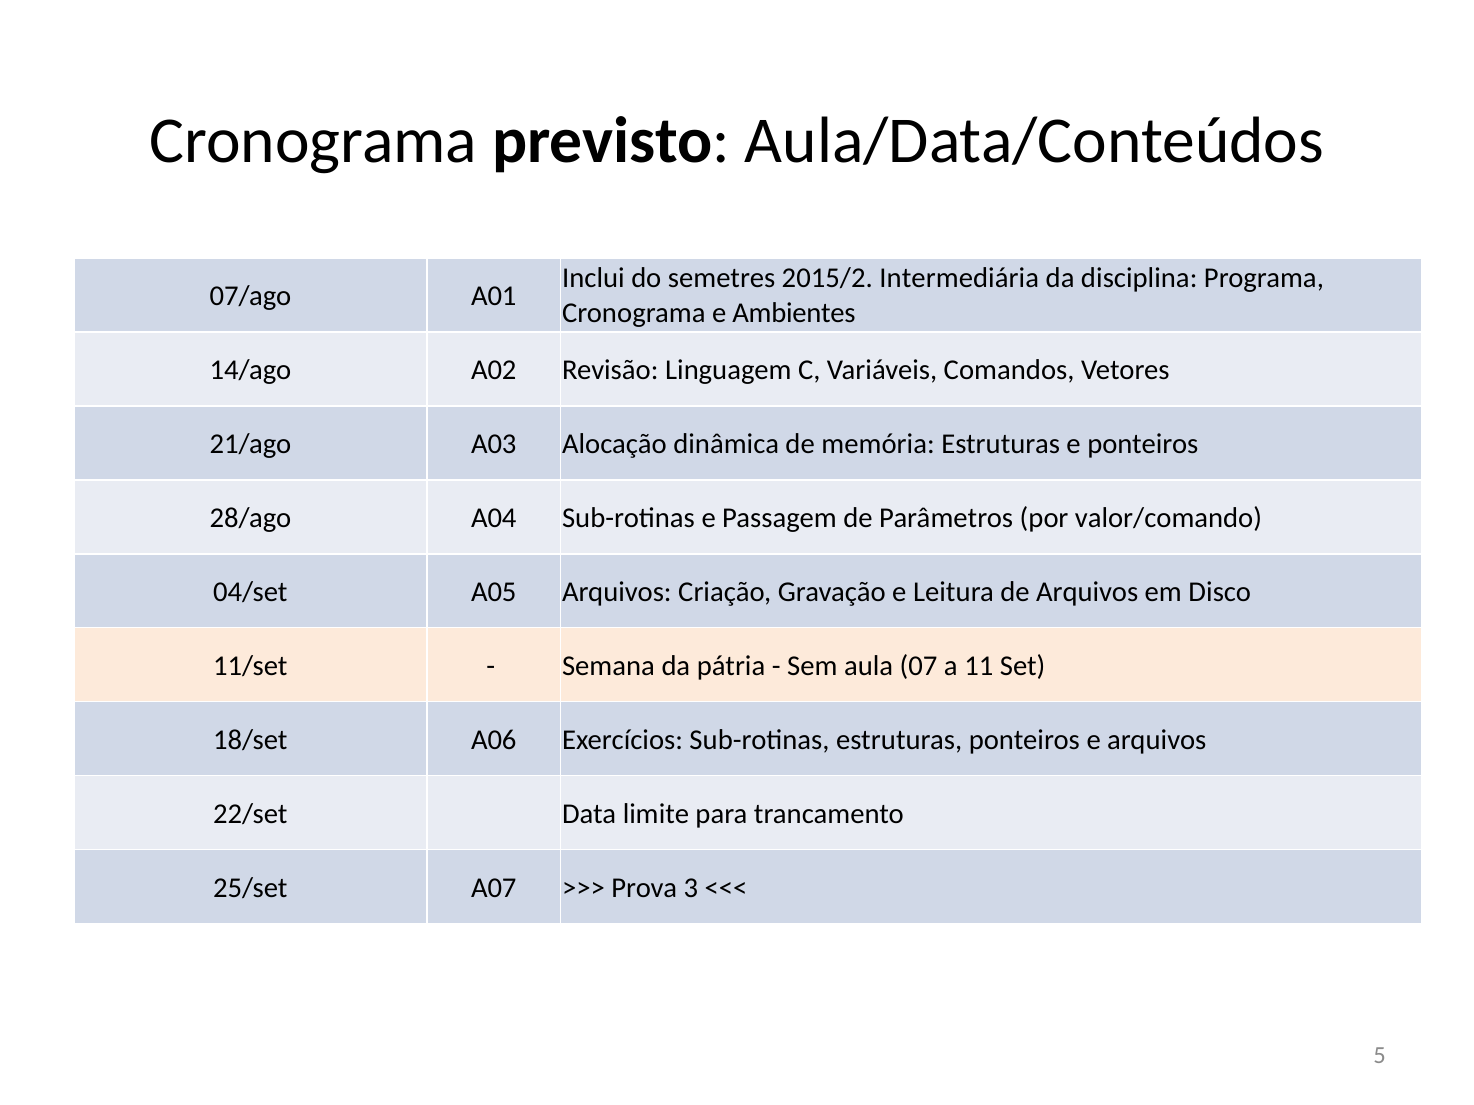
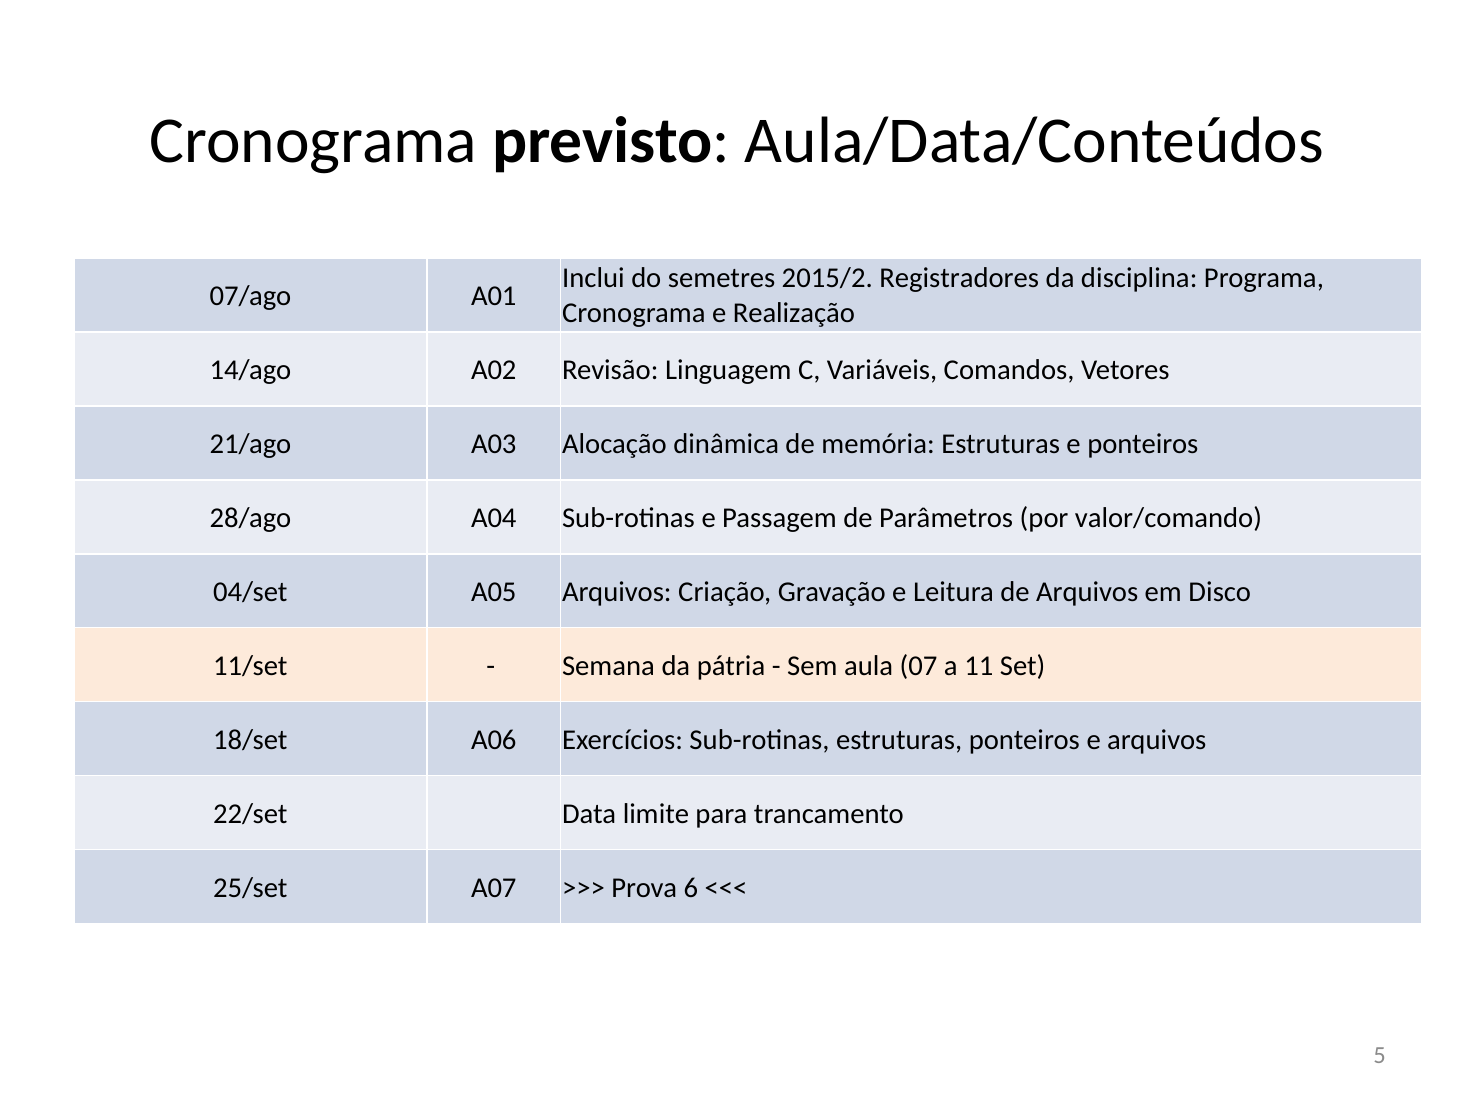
Intermediária: Intermediária -> Registradores (959, 279)
Ambientes: Ambientes -> Realização (794, 313)
3: 3 -> 6 (691, 888)
